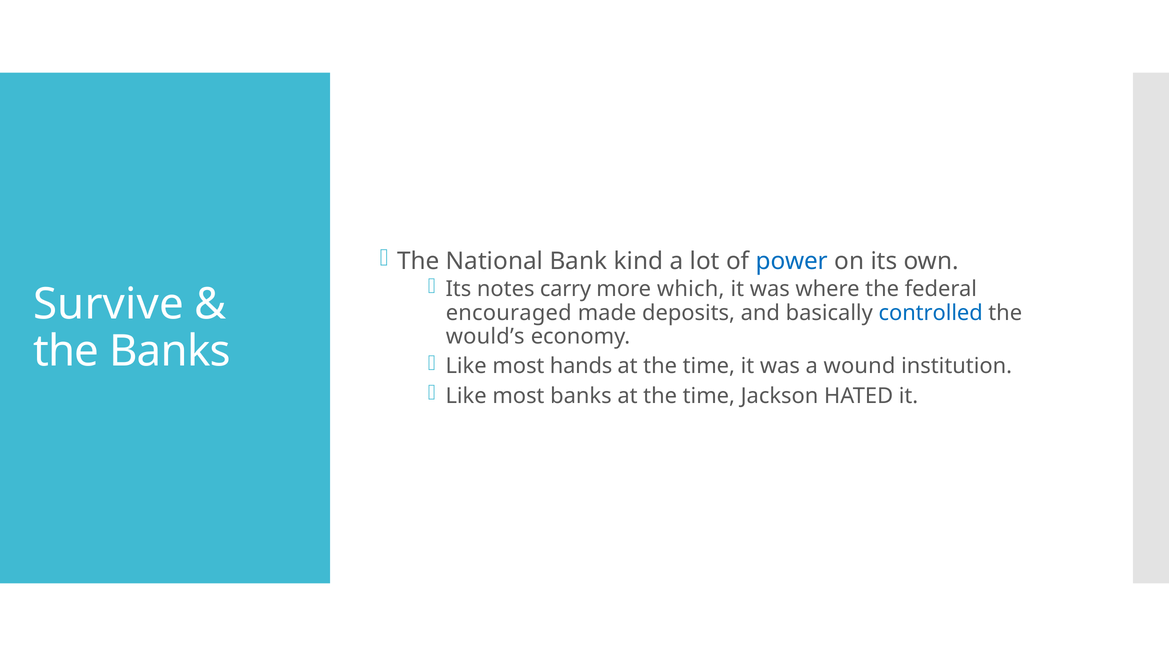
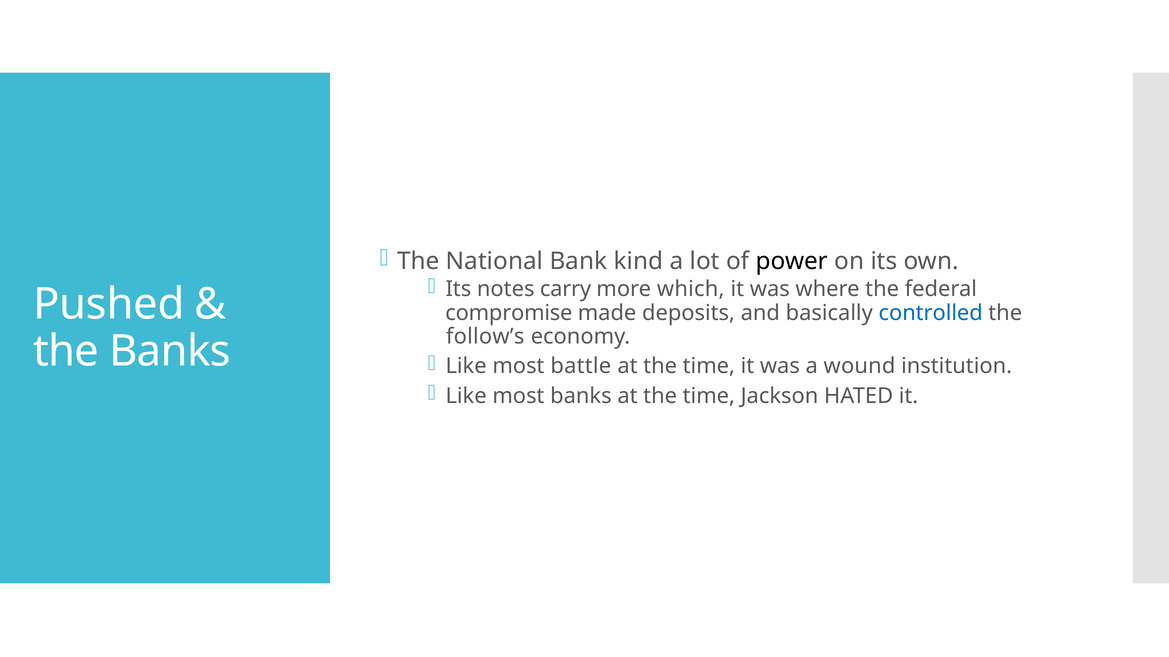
power colour: blue -> black (792, 261)
Survive: Survive -> Pushed (109, 304)
encouraged: encouraged -> compromise (509, 313)
would’s: would’s -> follow’s (485, 337)
hands: hands -> battle (581, 367)
